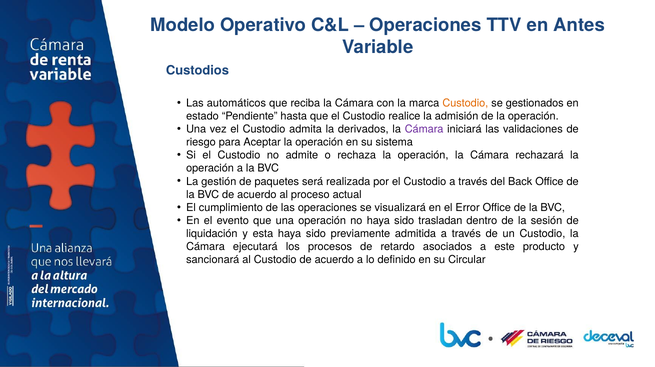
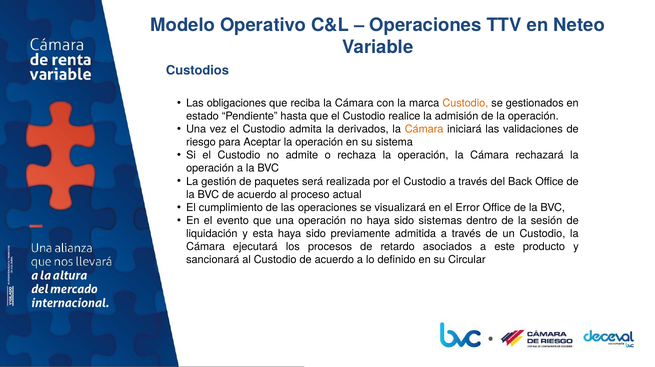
Antes: Antes -> Neteo (579, 25)
automáticos: automáticos -> obligaciones (237, 103)
Cámara colour: purple -> orange (424, 129)
trasladan: trasladan -> sistemas (440, 221)
